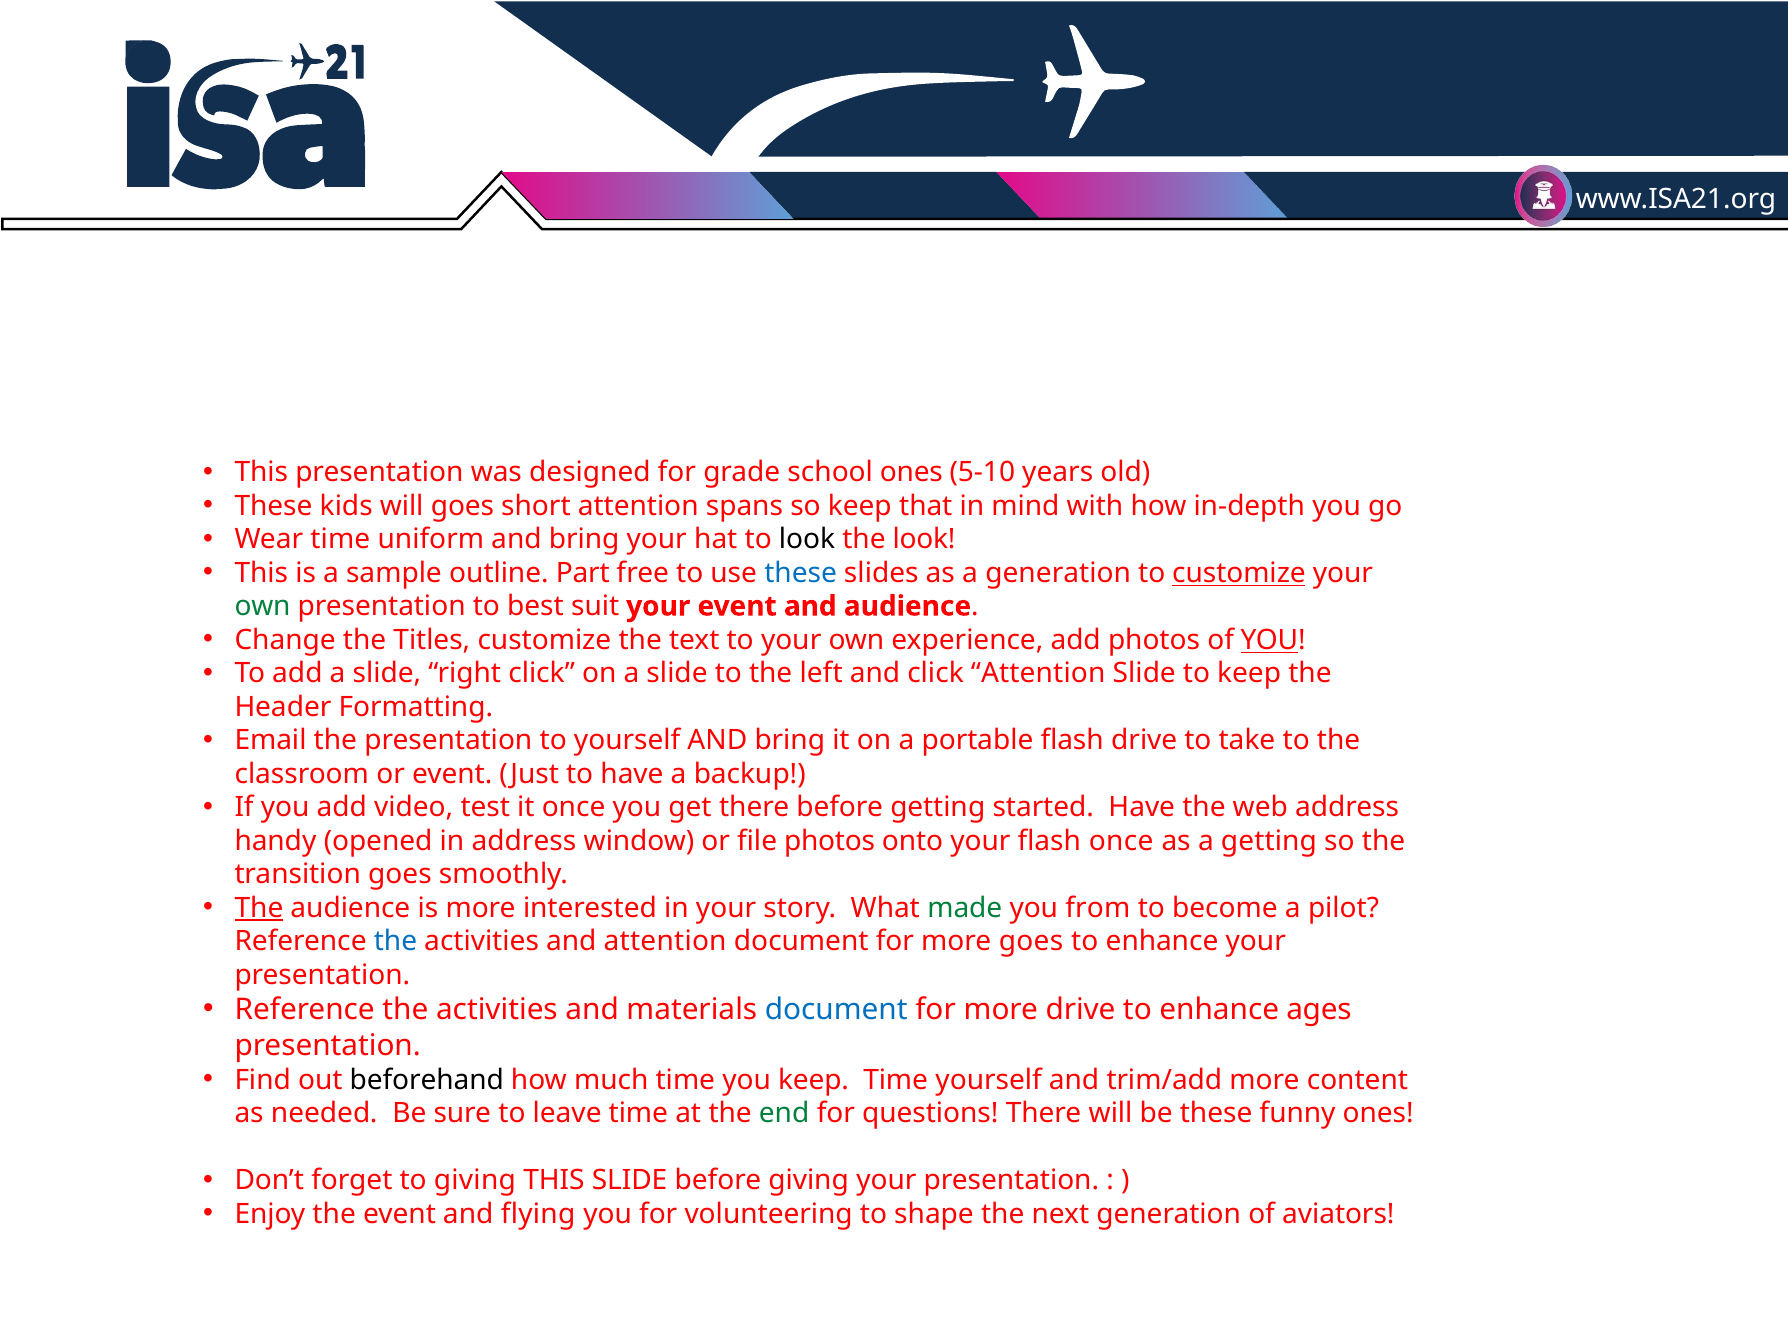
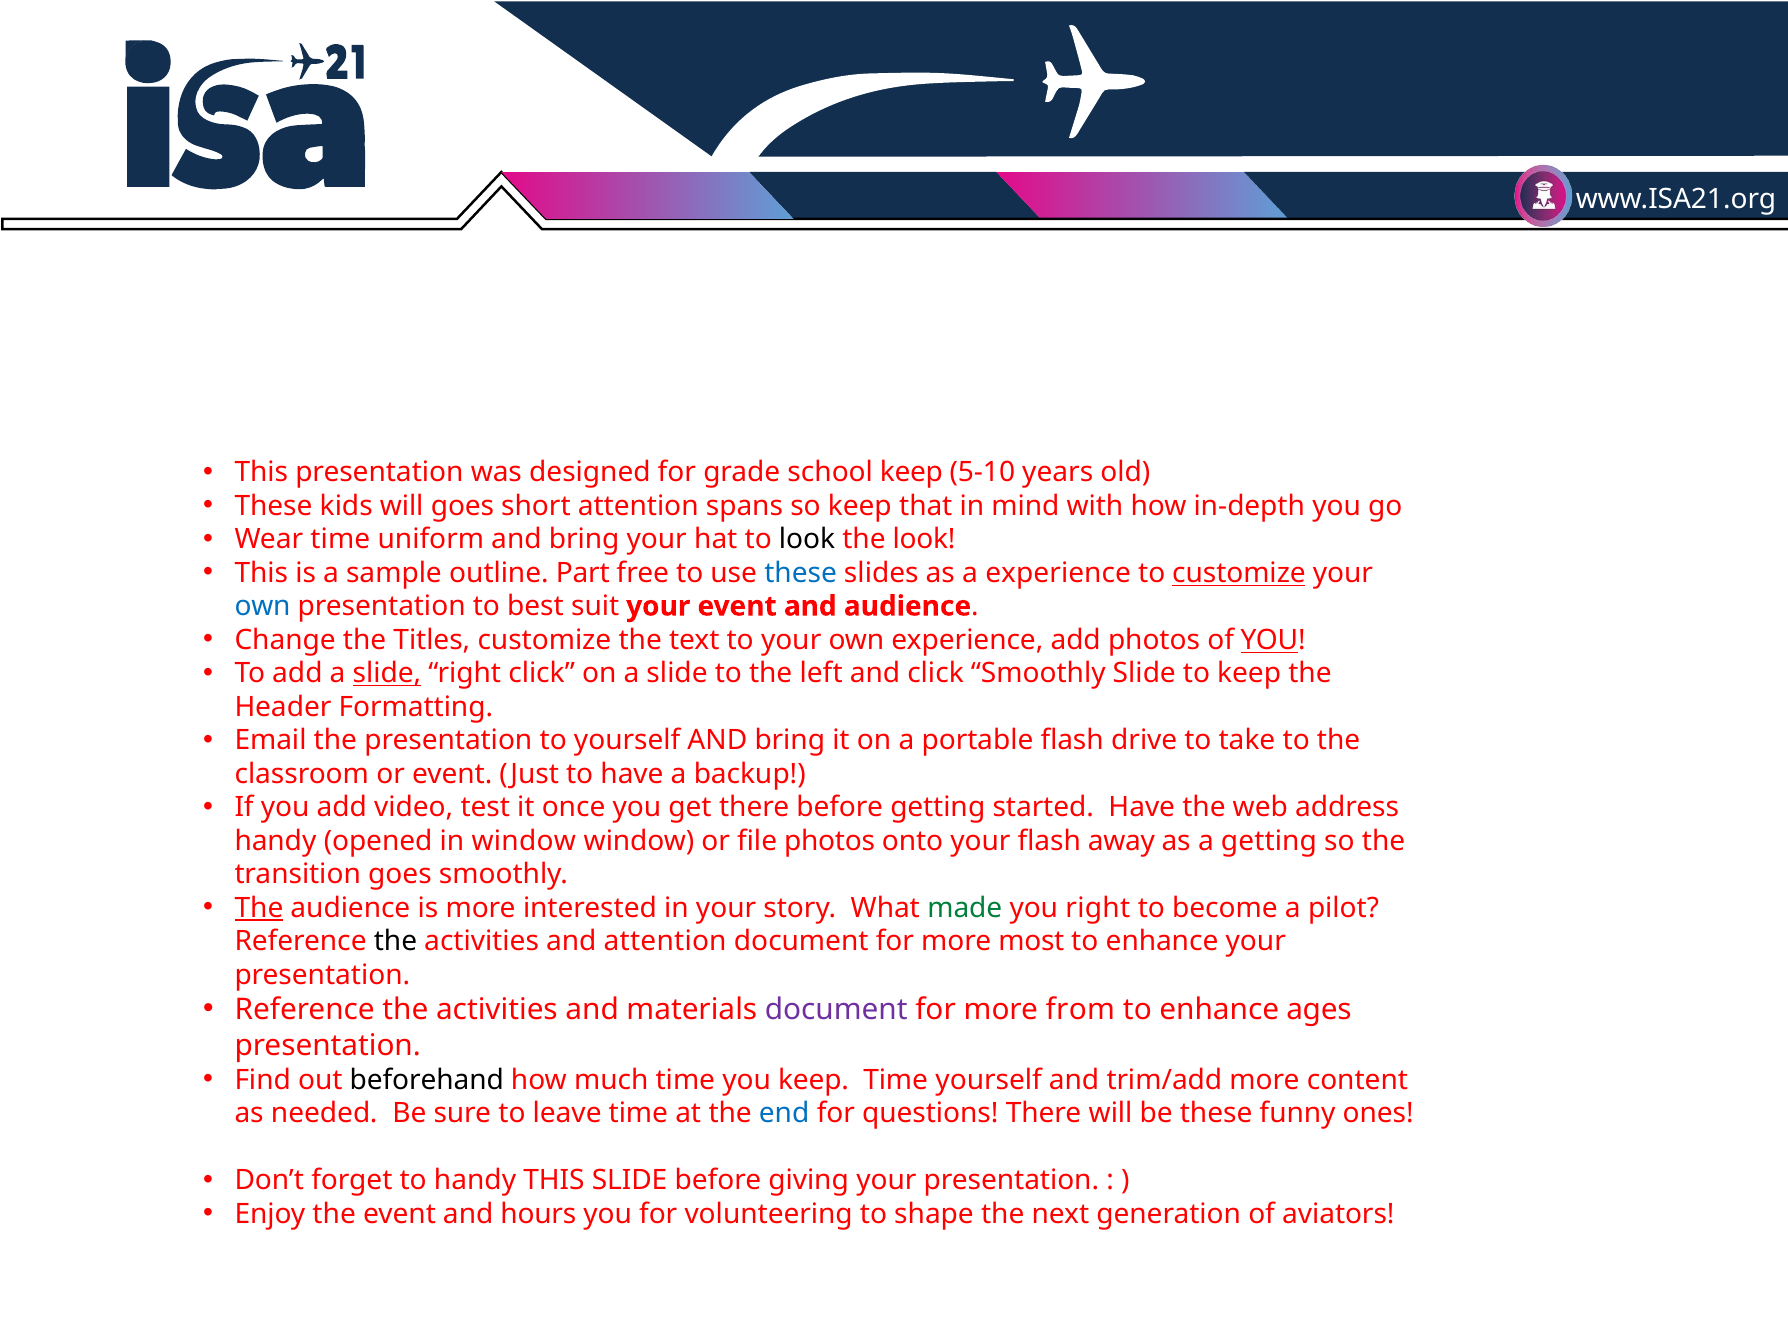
school ones: ones -> keep (911, 472)
a generation: generation -> experience (1058, 573)
own colour: green -> blue (263, 606)
slide underline: none -> present (387, 673)
click Attention: Attention -> Smoothly (1038, 673)
in address: address -> window (524, 841)
flash once: once -> away (1121, 841)
you from: from -> right (1098, 908)
the colour: blue -> black (396, 941)
more goes: goes -> most (1031, 941)
document colour: blue -> purple (836, 1010)
more drive: drive -> from (1080, 1010)
end colour: green -> blue (784, 1113)
to giving: giving -> handy (475, 1180)
flying: flying -> hours (538, 1214)
